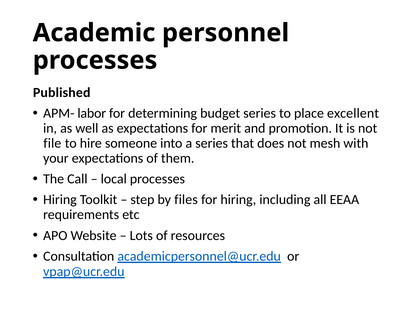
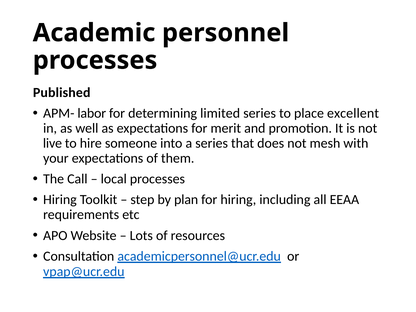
budget: budget -> limited (220, 113)
file: file -> live (52, 143)
files: files -> plan (186, 200)
